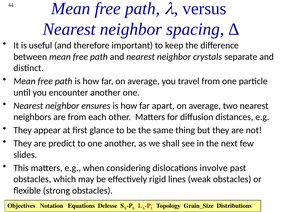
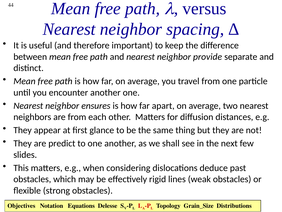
crystals: crystals -> provide (208, 57)
involve: involve -> deduce (214, 167)
